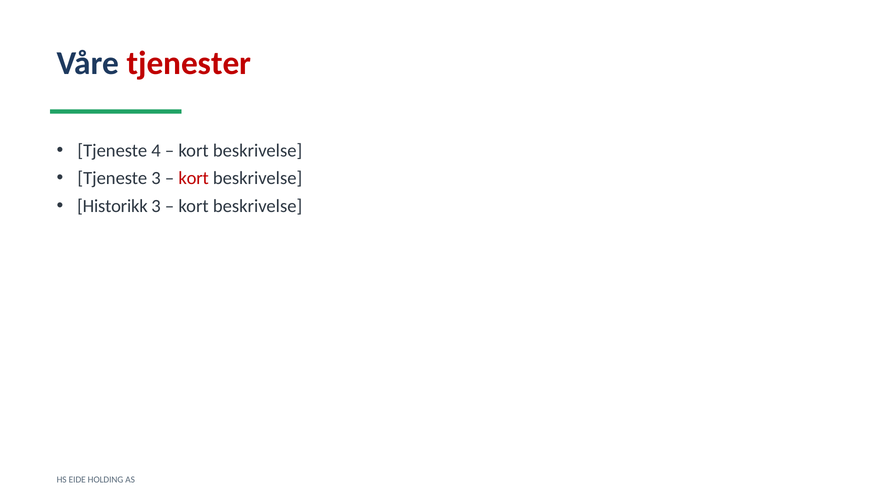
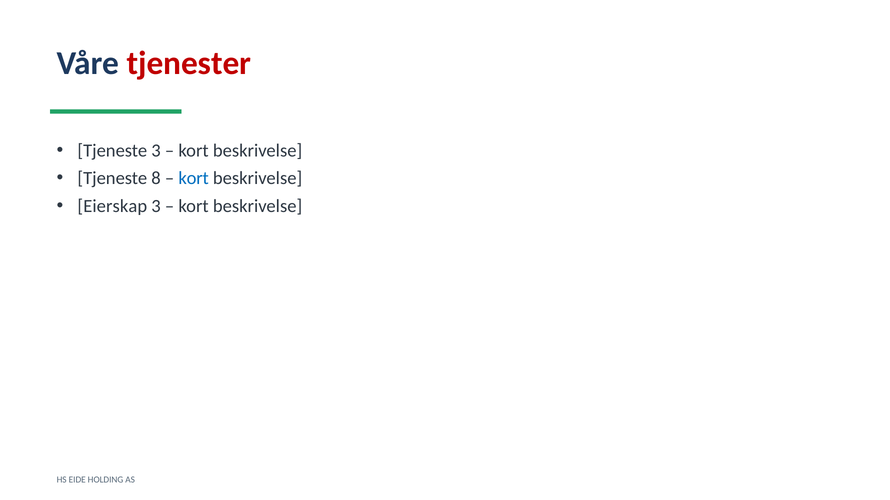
Tjeneste 4: 4 -> 3 (156, 151)
Tjeneste 3: 3 -> 8 (156, 179)
kort colour: red -> blue (194, 179)
Historikk: Historikk -> Eierskap (112, 206)
